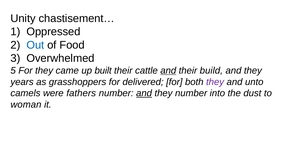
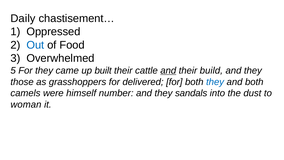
Unity: Unity -> Daily (23, 18)
years: years -> those (22, 82)
they colour: purple -> blue (215, 82)
and unto: unto -> both (254, 82)
fathers: fathers -> himself (81, 93)
and underline: present -> none (144, 93)
they number: number -> sandals (191, 93)
